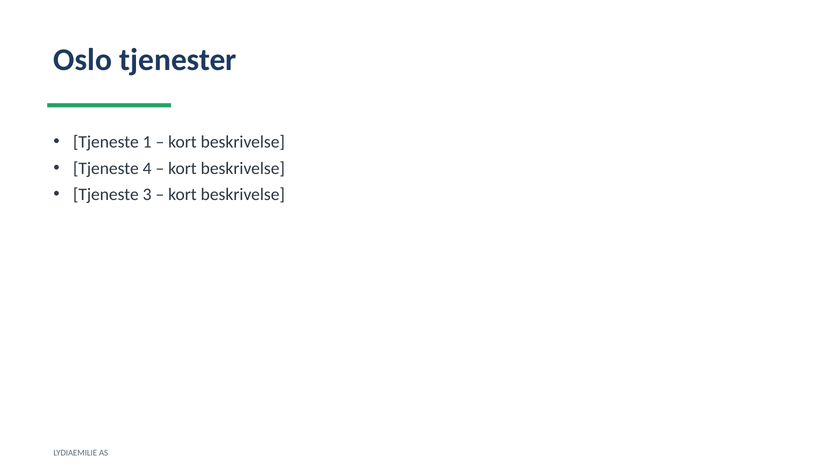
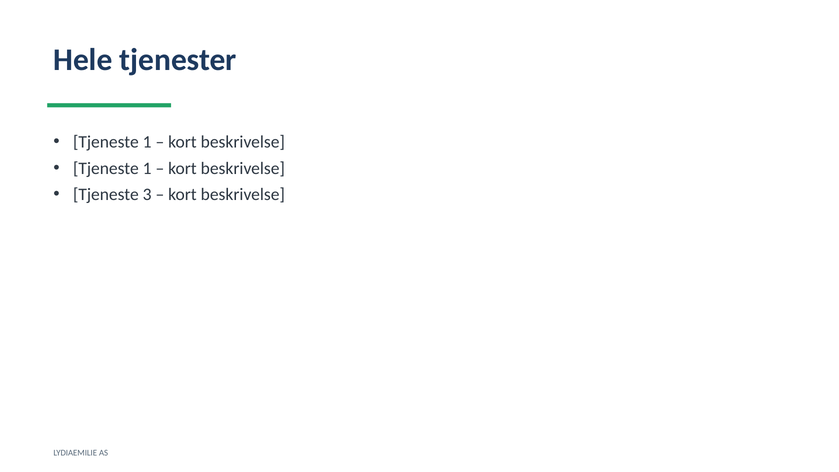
Oslo: Oslo -> Hele (83, 60)
4: 4 -> 1 (147, 168)
